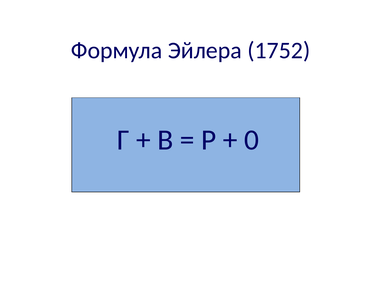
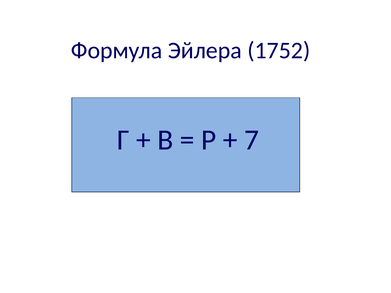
0: 0 -> 7 (251, 140)
